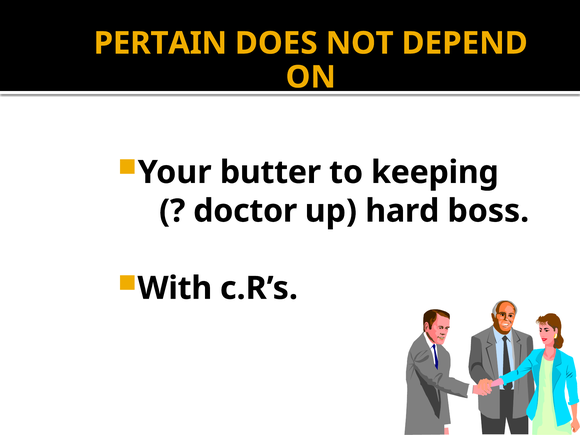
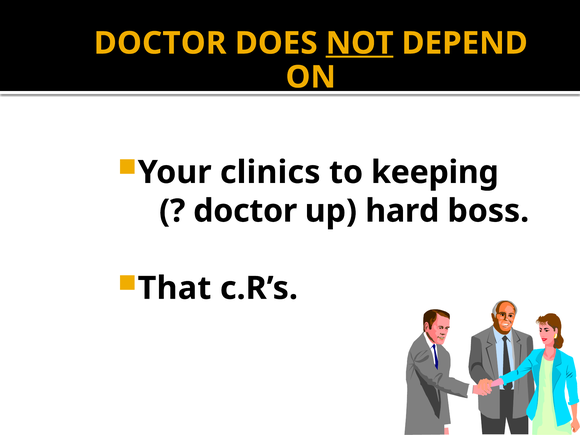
PERTAIN: PERTAIN -> DOCTOR (160, 43)
NOT underline: none -> present (360, 43)
butter: butter -> clinics (270, 172)
With: With -> That (175, 288)
